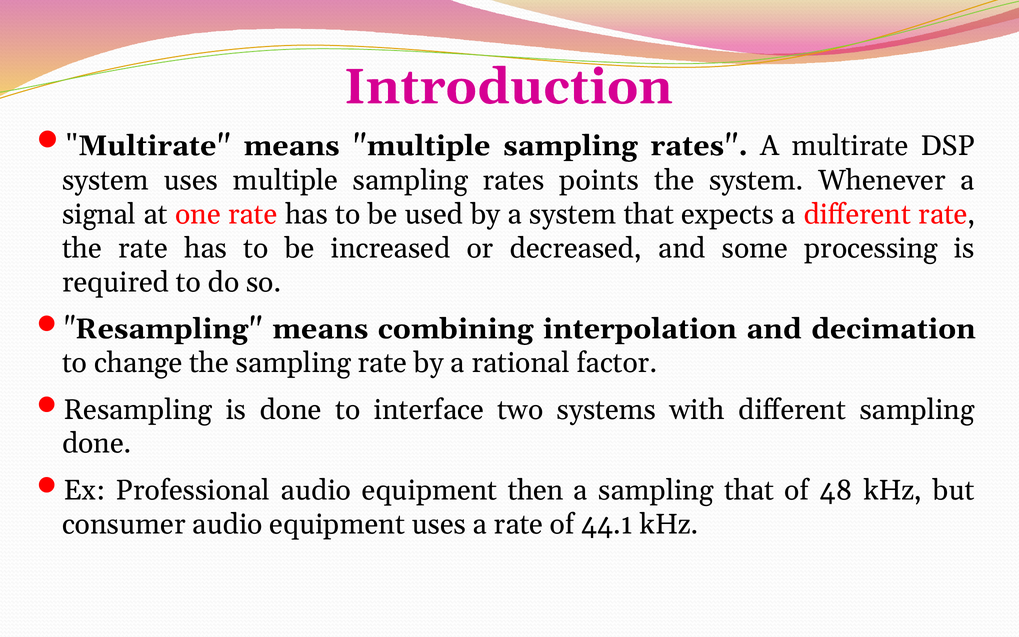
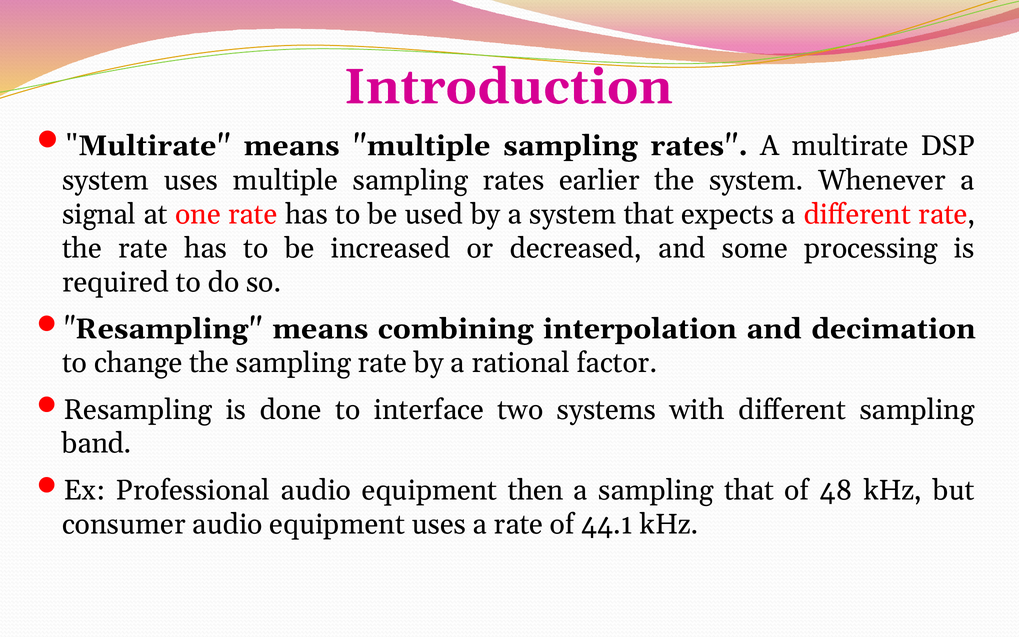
points: points -> earlier (599, 180)
done: done -> band (97, 444)
